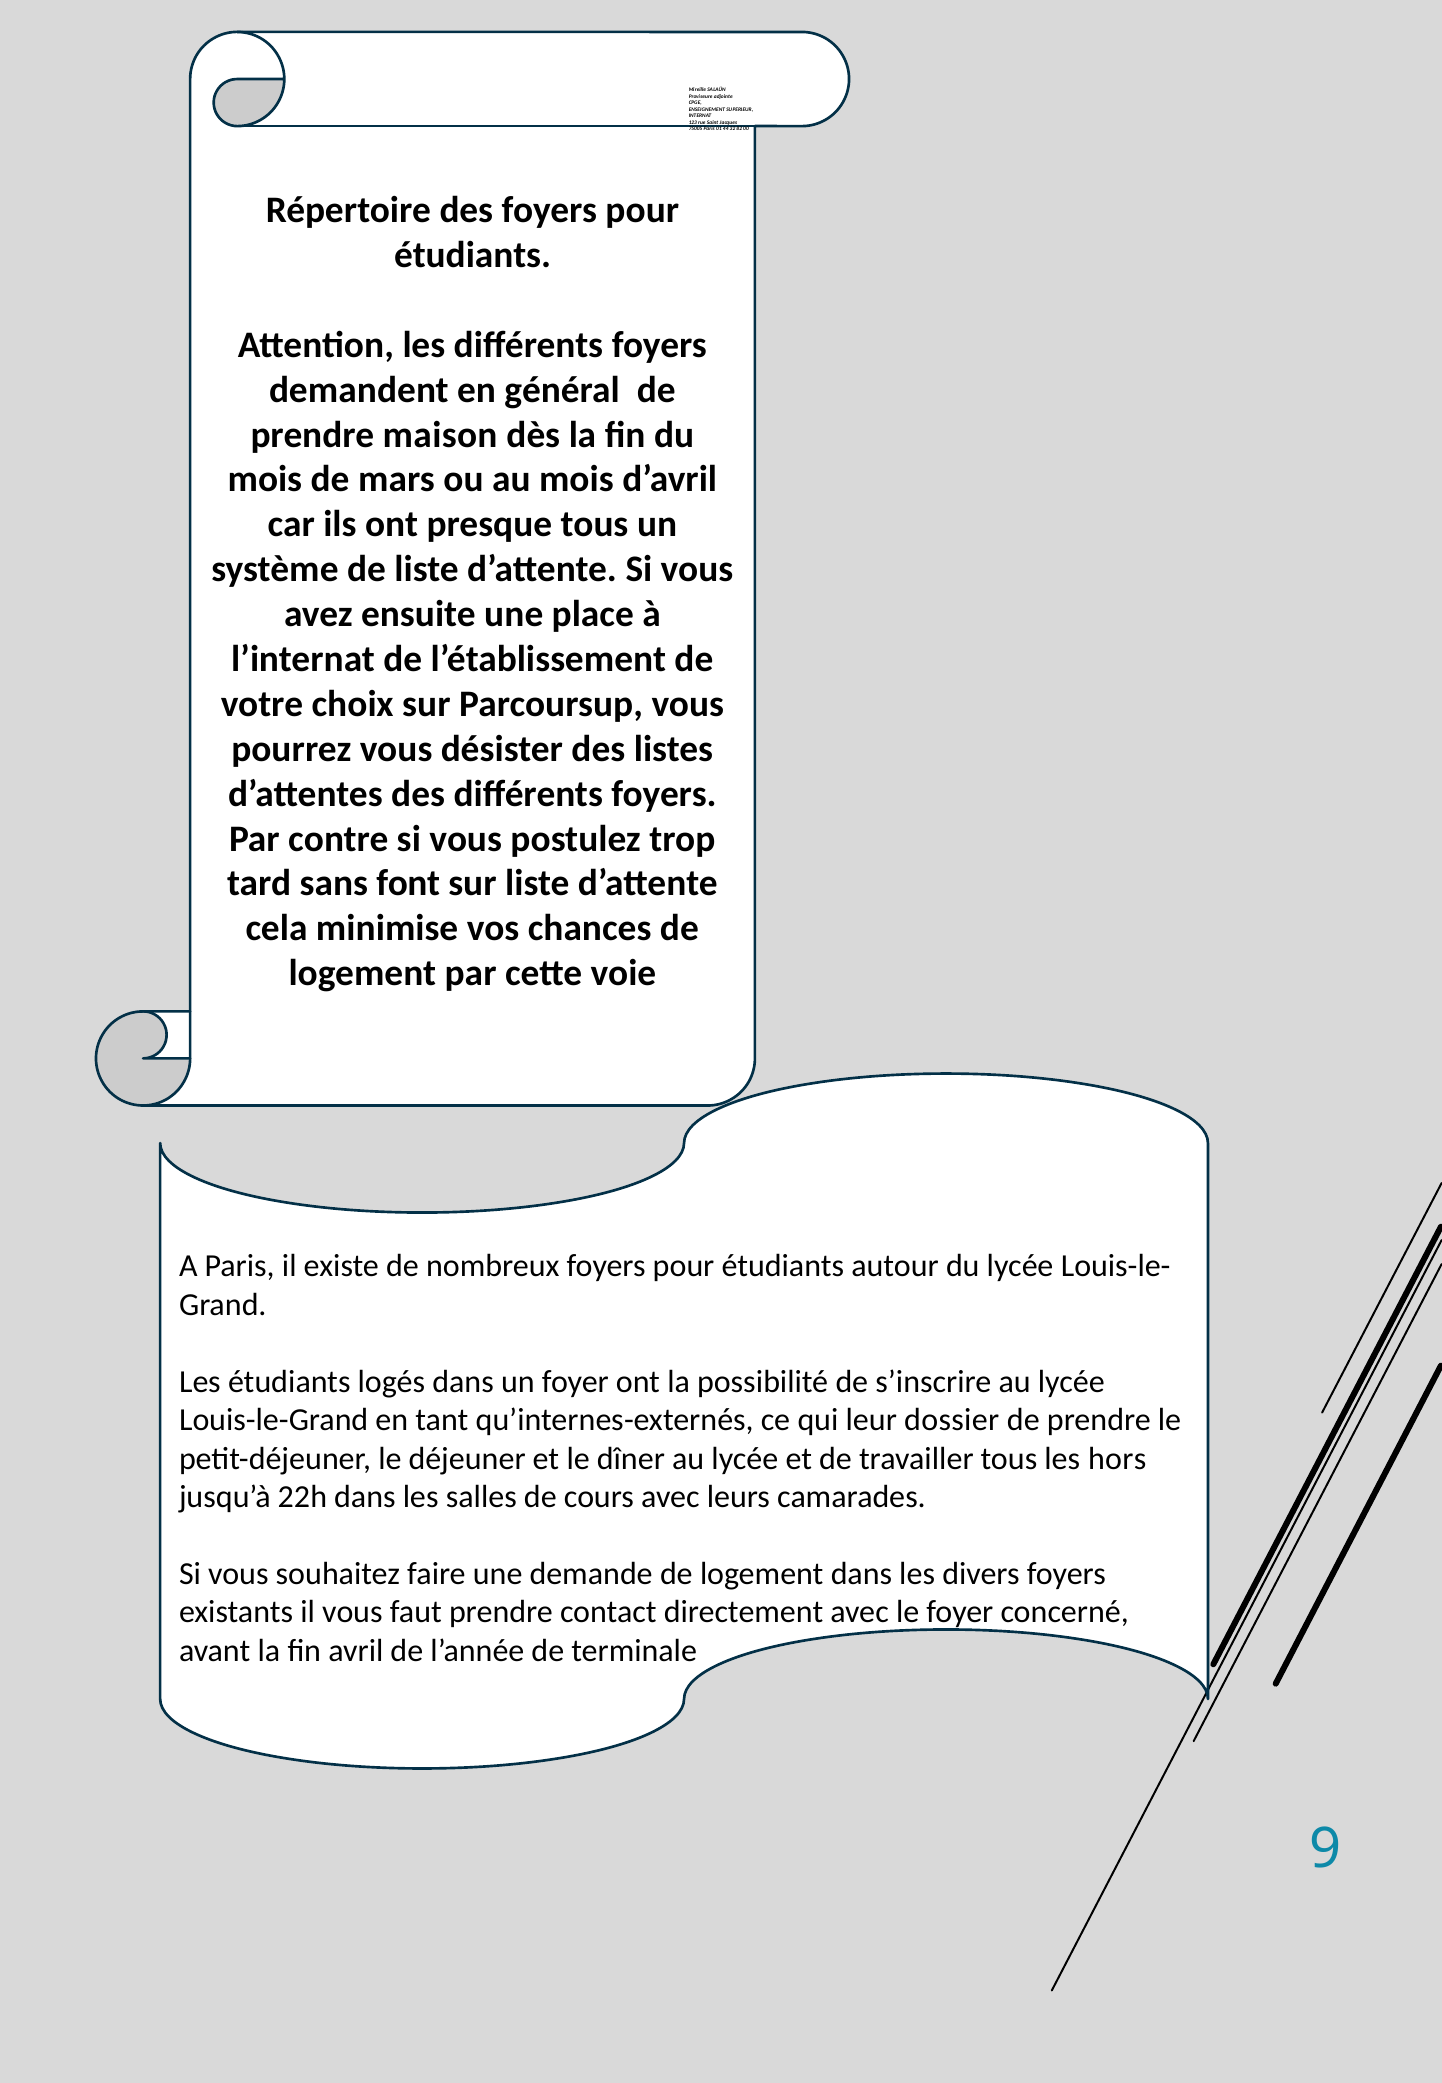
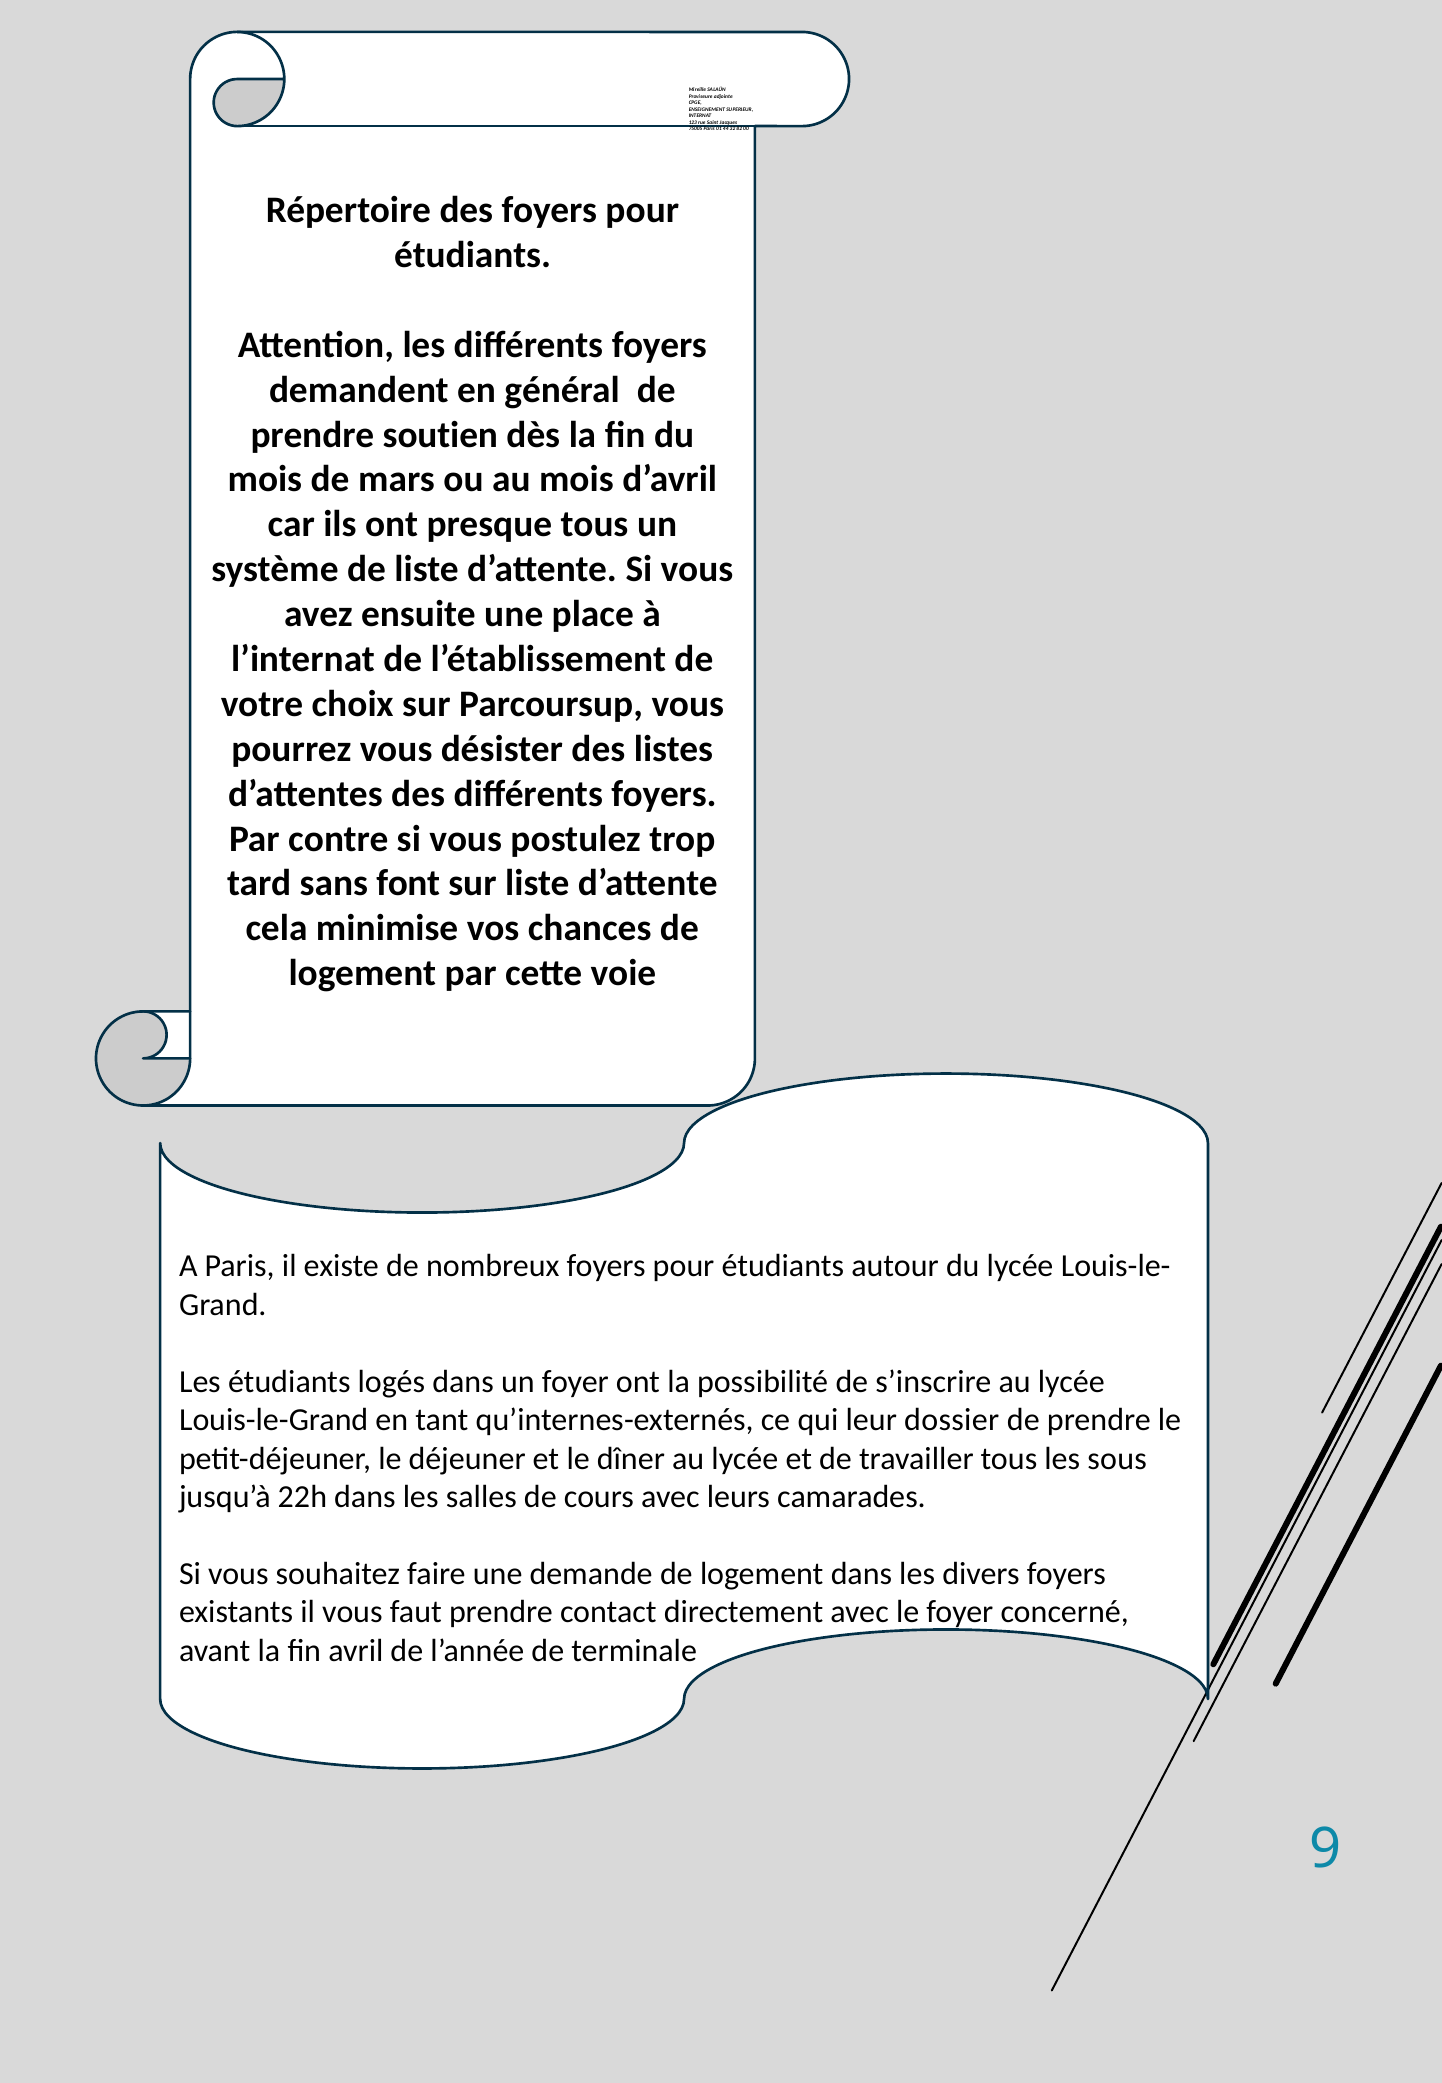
maison: maison -> soutien (440, 435)
hors: hors -> sous (1117, 1458)
